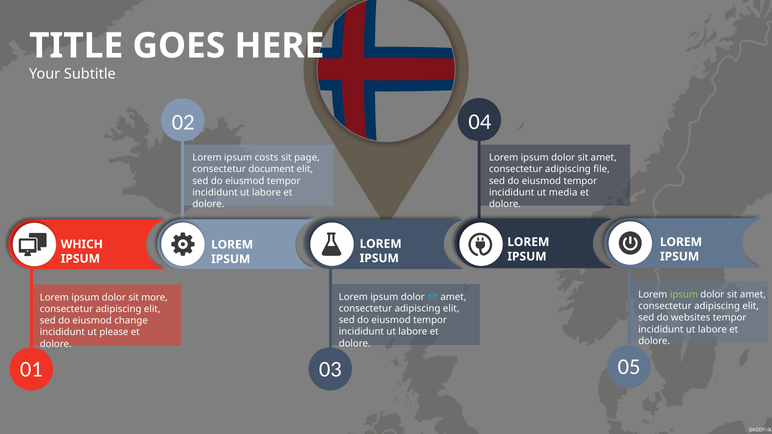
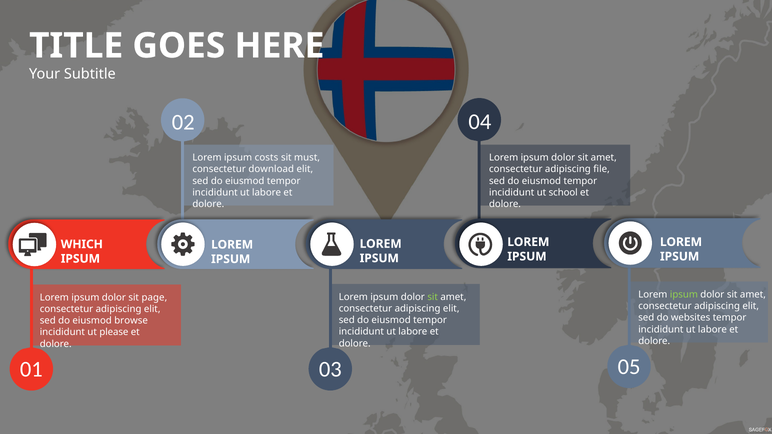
page: page -> must (307, 158)
document: document -> download (271, 169)
media: media -> school (563, 193)
sit colour: light blue -> light green (433, 297)
more: more -> page (154, 298)
change: change -> browse (131, 321)
